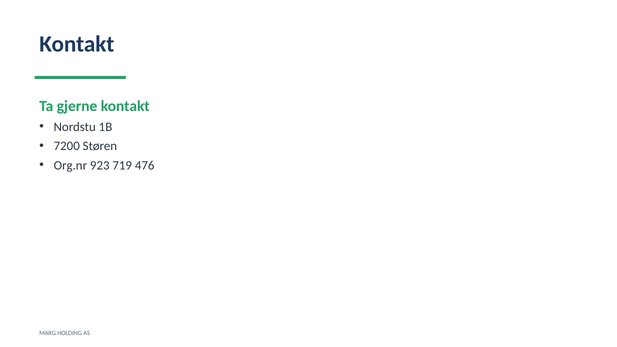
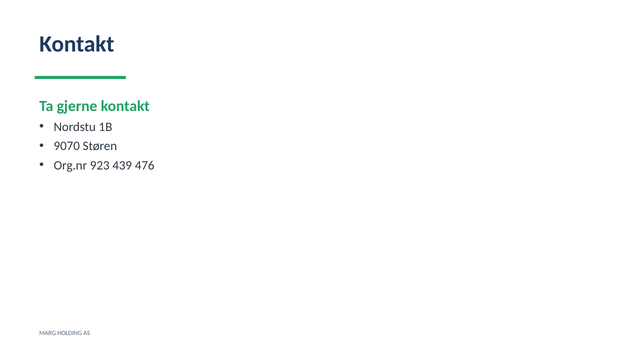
7200: 7200 -> 9070 (67, 146)
719: 719 -> 439 (122, 165)
